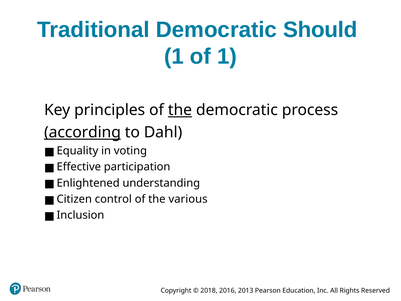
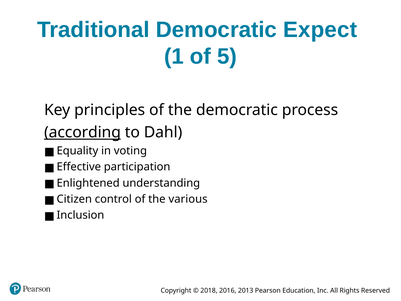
Should: Should -> Expect (320, 30)
of 1: 1 -> 5 (227, 56)
the underline: present -> none (180, 110)
